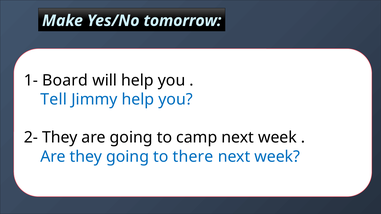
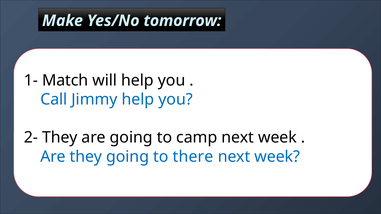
Board: Board -> Match (65, 81)
Tell: Tell -> Call (54, 100)
